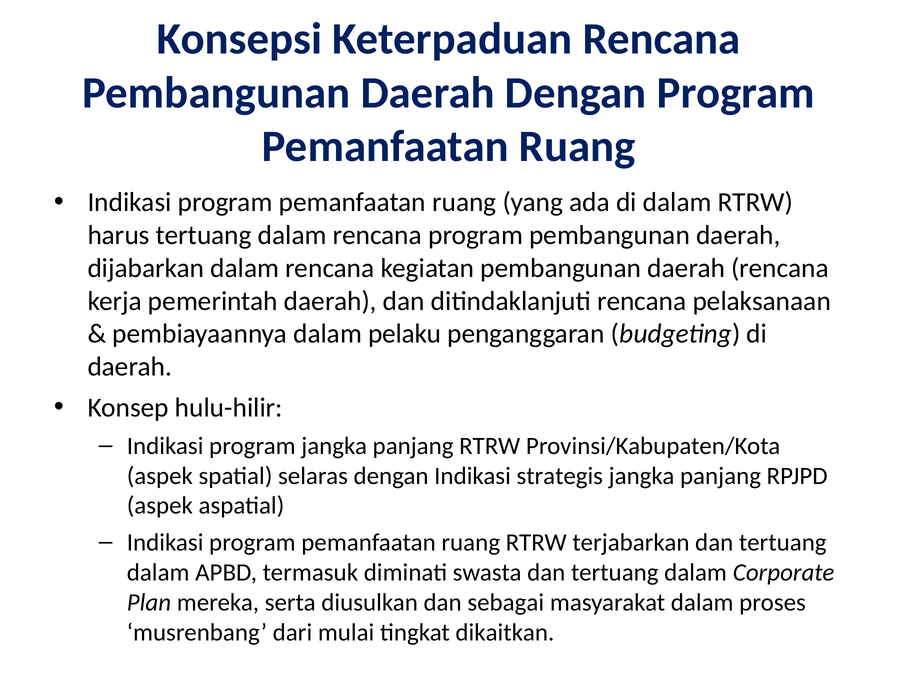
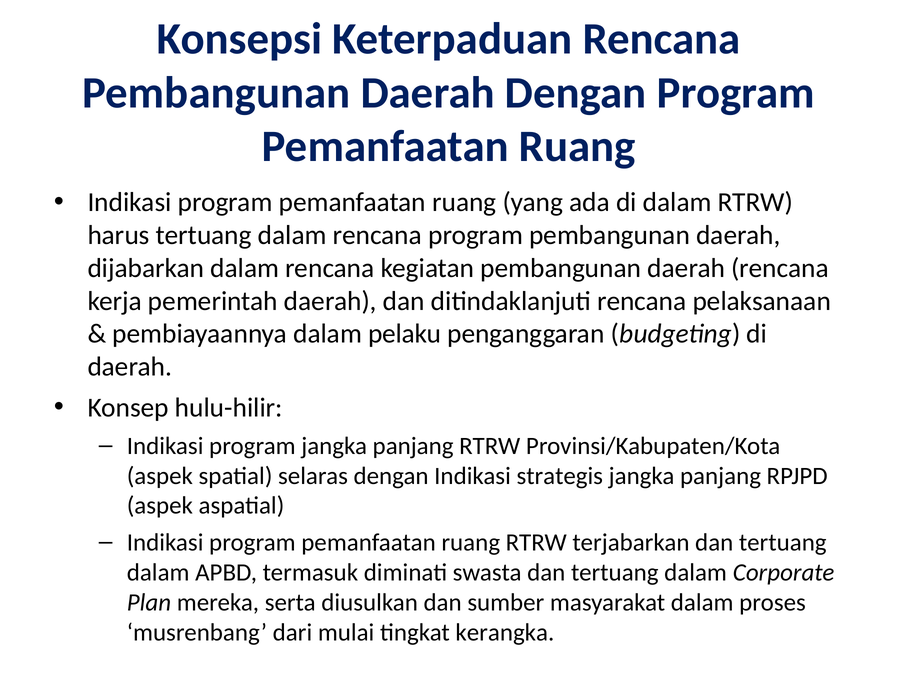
sebagai: sebagai -> sumber (506, 603)
dikaitkan: dikaitkan -> kerangka (505, 633)
